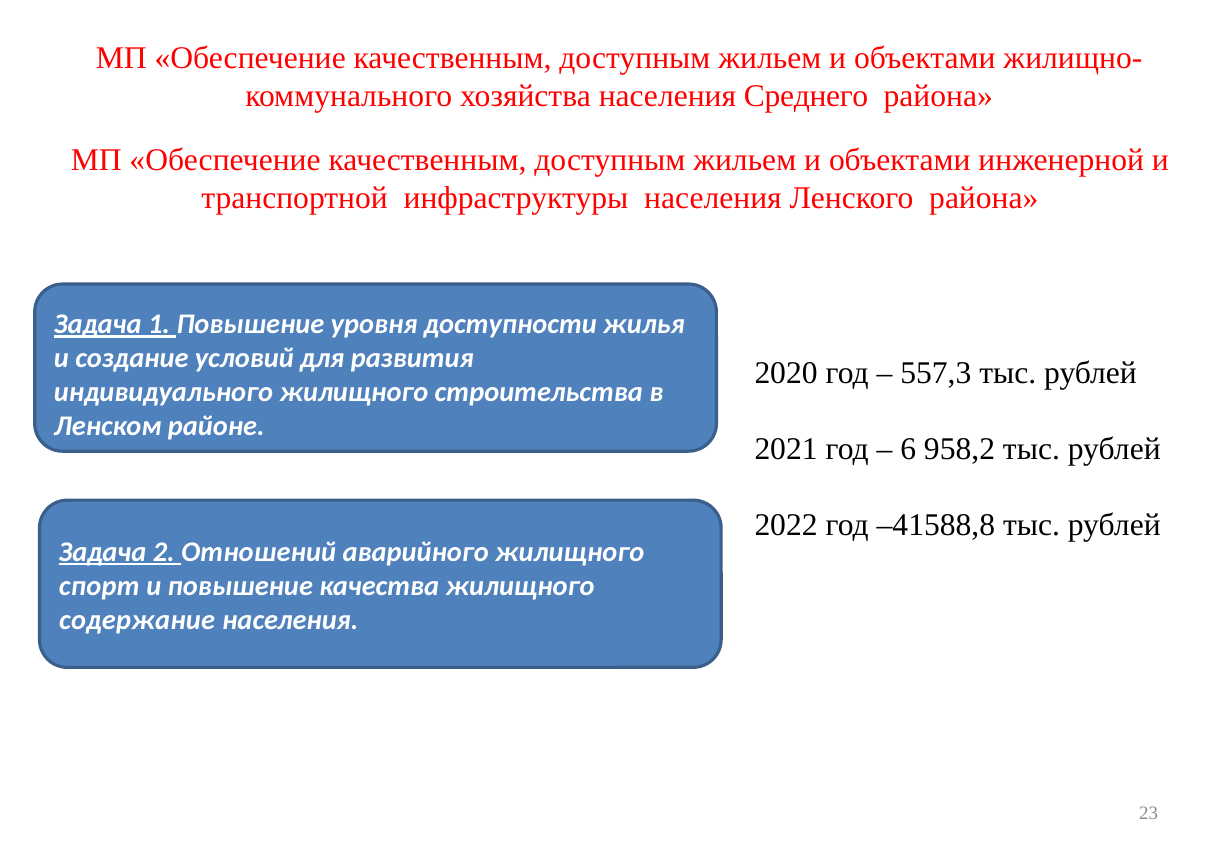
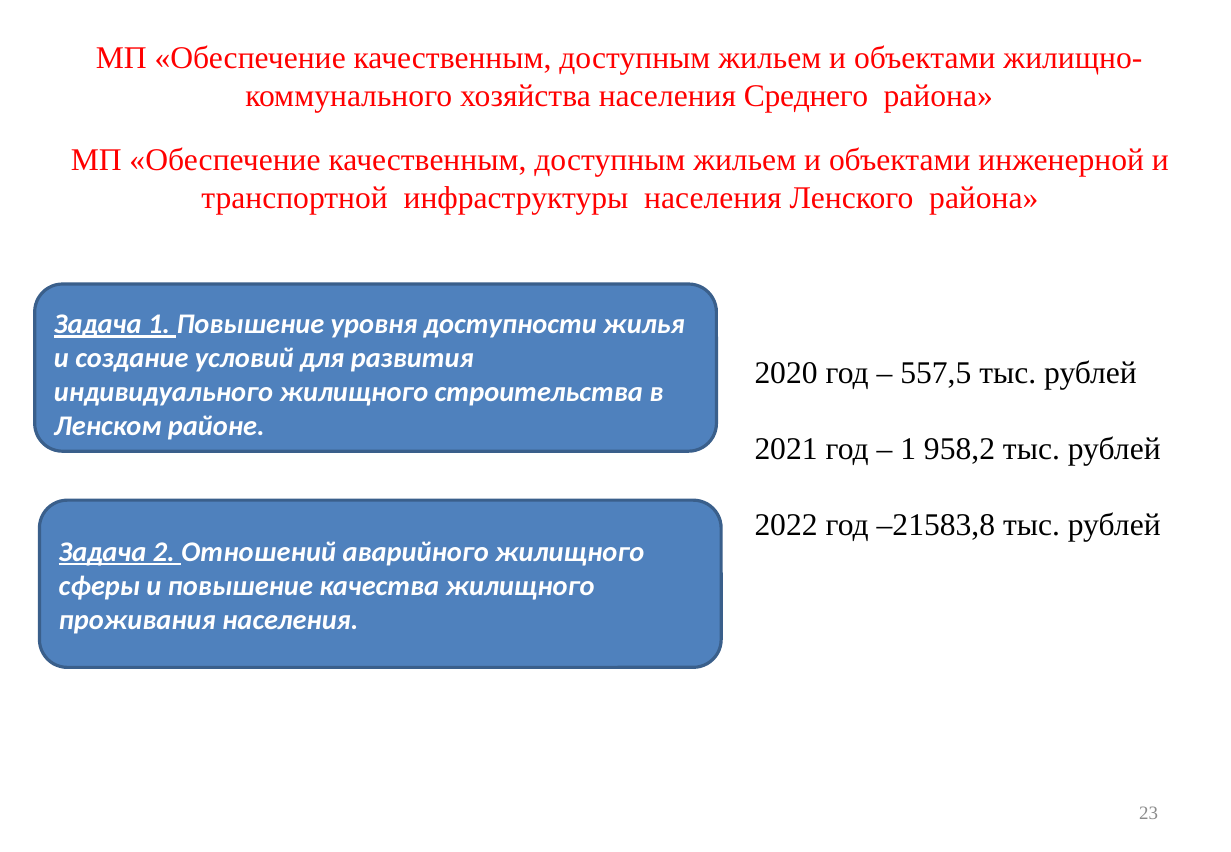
557,3: 557,3 -> 557,5 (936, 373)
6: 6 -> 1 (908, 449)
–41588,8: –41588,8 -> –21583,8 (936, 525)
спорт: спорт -> сферы (99, 586)
содержание: содержание -> проживания (137, 620)
